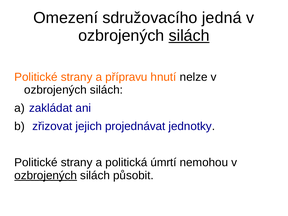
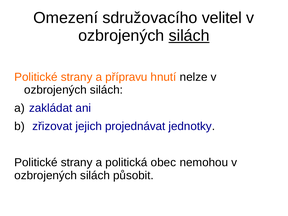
jedná: jedná -> velitel (222, 18)
úmrtí: úmrtí -> obec (163, 162)
ozbrojených underline: present -> none (46, 175)
